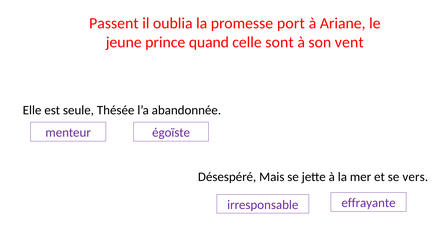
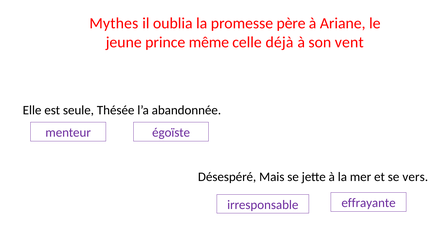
Passent: Passent -> Mythes (114, 23)
port: port -> père (291, 23)
quand: quand -> même (209, 42)
sont: sont -> déjà (280, 42)
